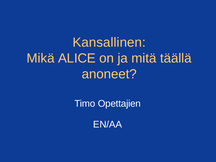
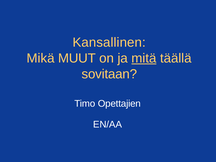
ALICE: ALICE -> MUUT (77, 58)
mitä underline: none -> present (144, 58)
anoneet: anoneet -> sovitaan (109, 74)
